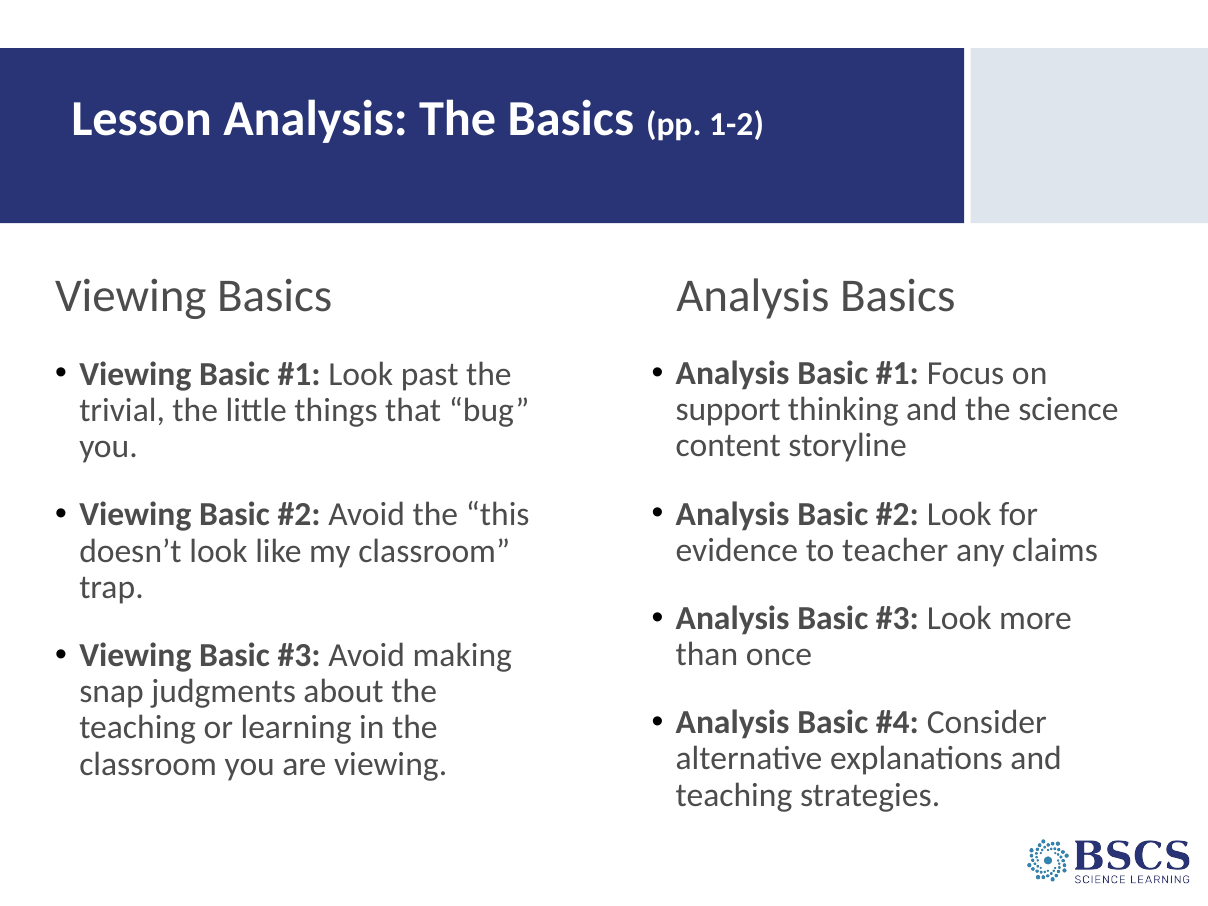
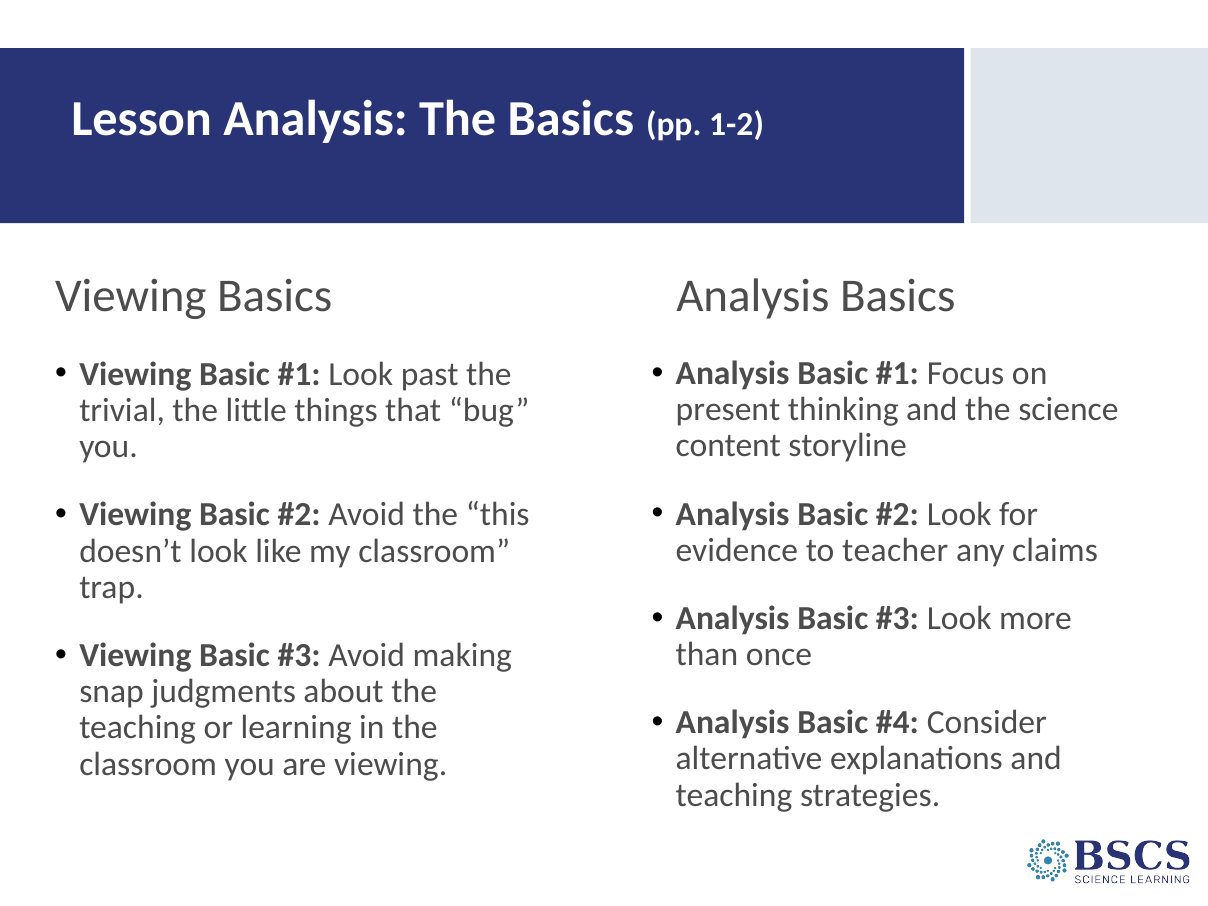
support: support -> present (728, 410)
